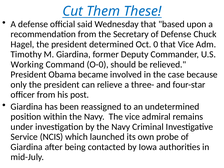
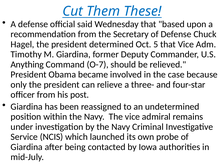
0: 0 -> 5 (156, 44)
Working: Working -> Anything (27, 64)
O-0: O-0 -> O-7 (98, 64)
